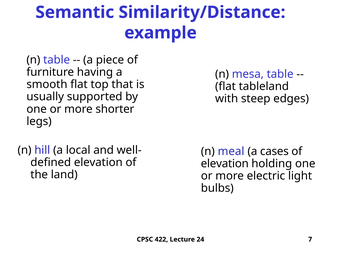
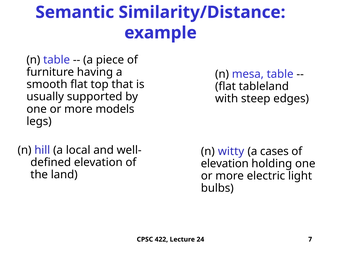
shorter: shorter -> models (115, 109)
meal: meal -> witty (231, 151)
